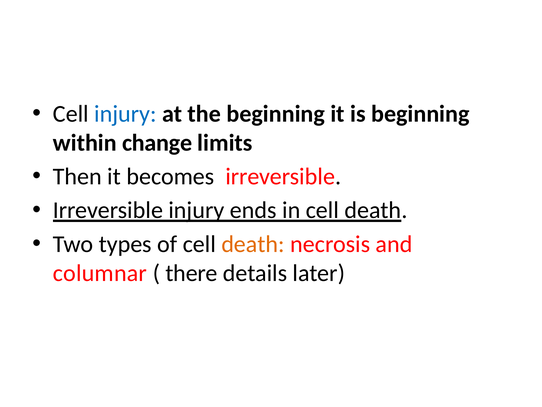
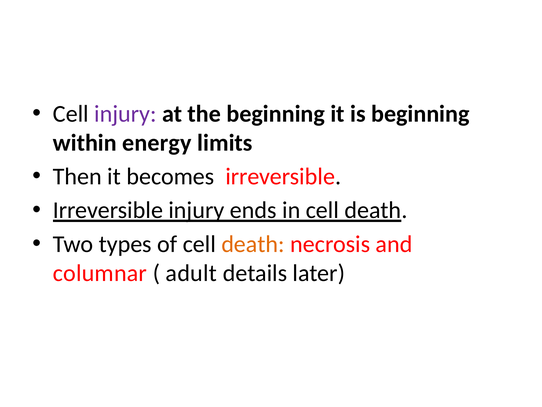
injury colour: blue -> purple (125, 114)
change: change -> energy (157, 143)
there: there -> adult (191, 273)
